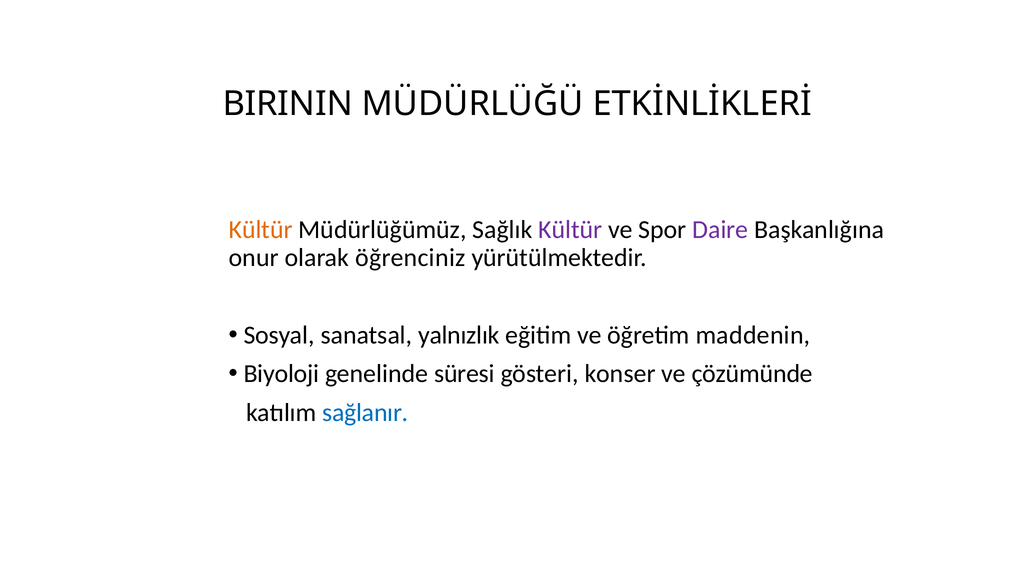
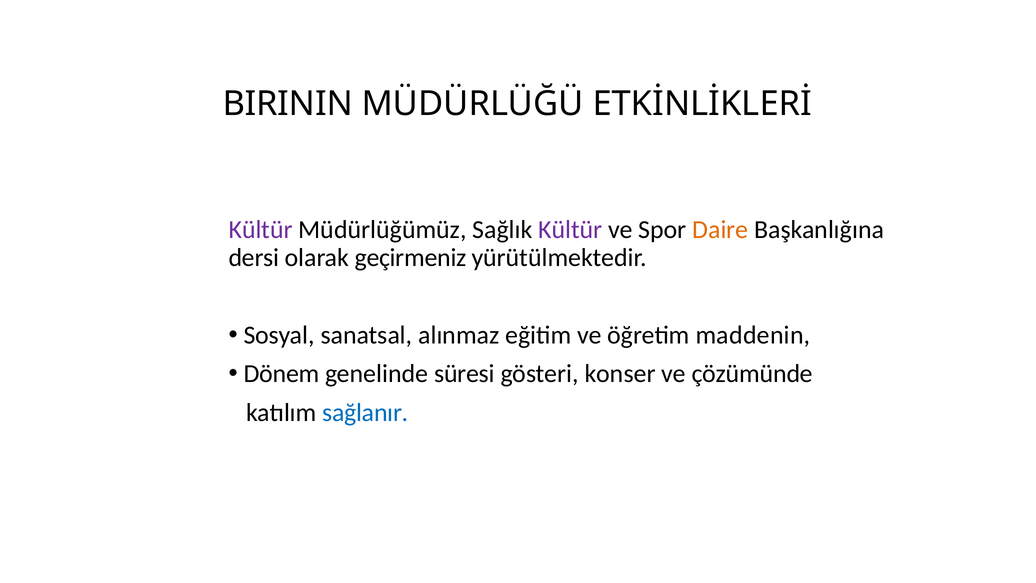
Kültür colour: orange -> purple (261, 230)
Daire colour: purple -> orange (720, 230)
onur: onur -> dersi (254, 257)
öğrenciniz: öğrenciniz -> geçirmeniz (411, 257)
yalnızlık: yalnızlık -> alınmaz (459, 335)
Biyoloji: Biyoloji -> Dönem (281, 374)
